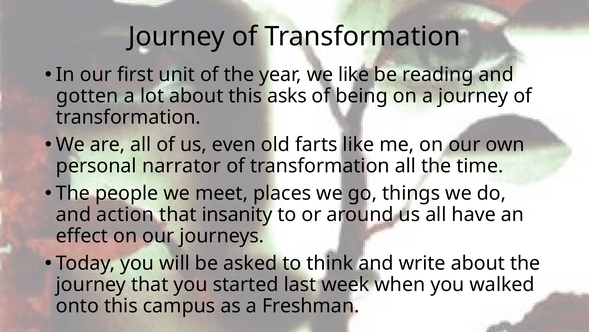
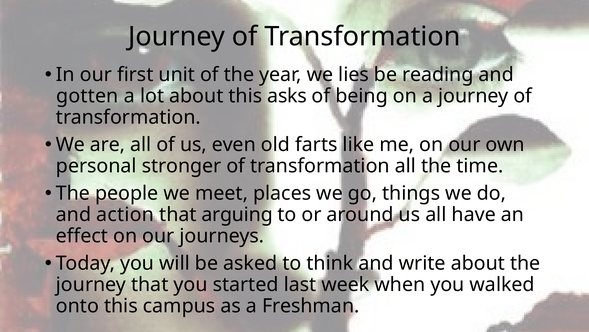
we like: like -> lies (354, 75)
narrator: narrator -> stronger (182, 166)
insanity: insanity -> arguing (237, 214)
